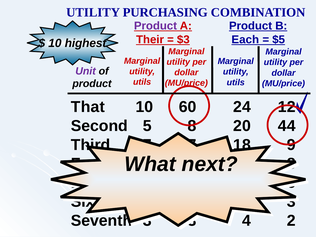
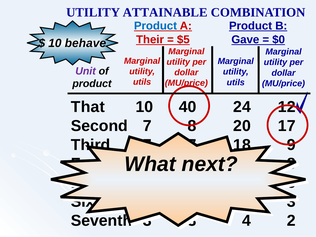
PURCHASING: PURCHASING -> ATTAINABLE (165, 13)
Product colour: purple -> blue (155, 26)
$3: $3 -> $5 (183, 40)
Each: Each -> Gave (245, 40)
$5: $5 -> $0 (279, 40)
highest: highest -> behave (85, 43)
60: 60 -> 40 (188, 107)
Second 5: 5 -> 7 (147, 126)
44: 44 -> 17 (287, 126)
